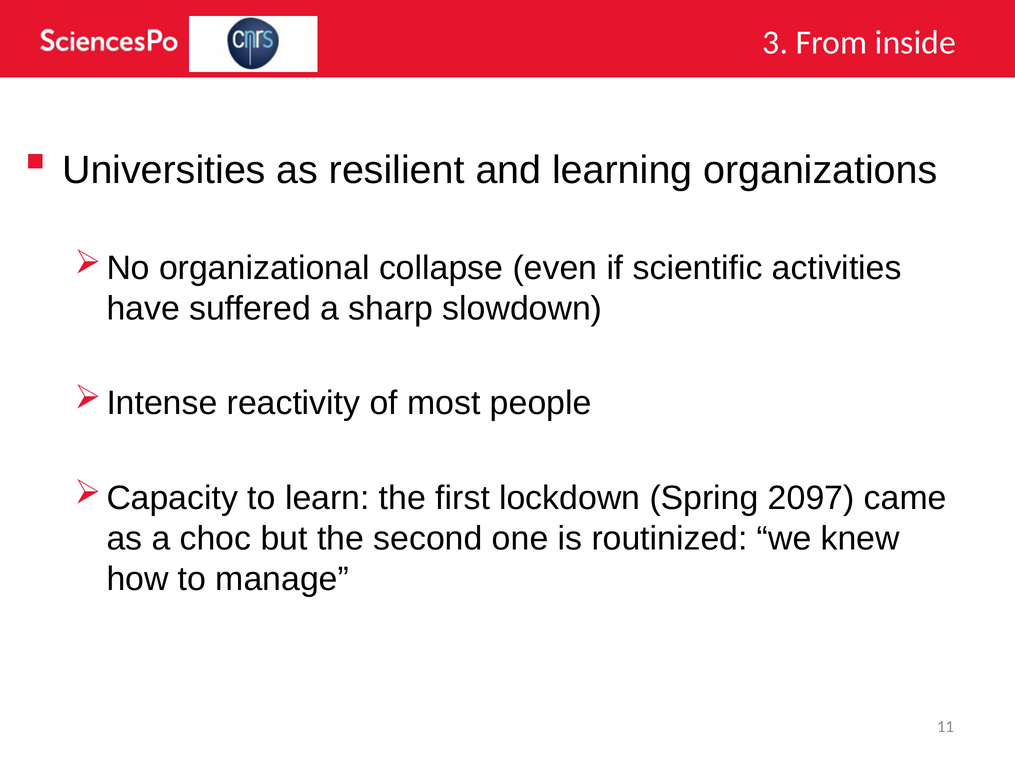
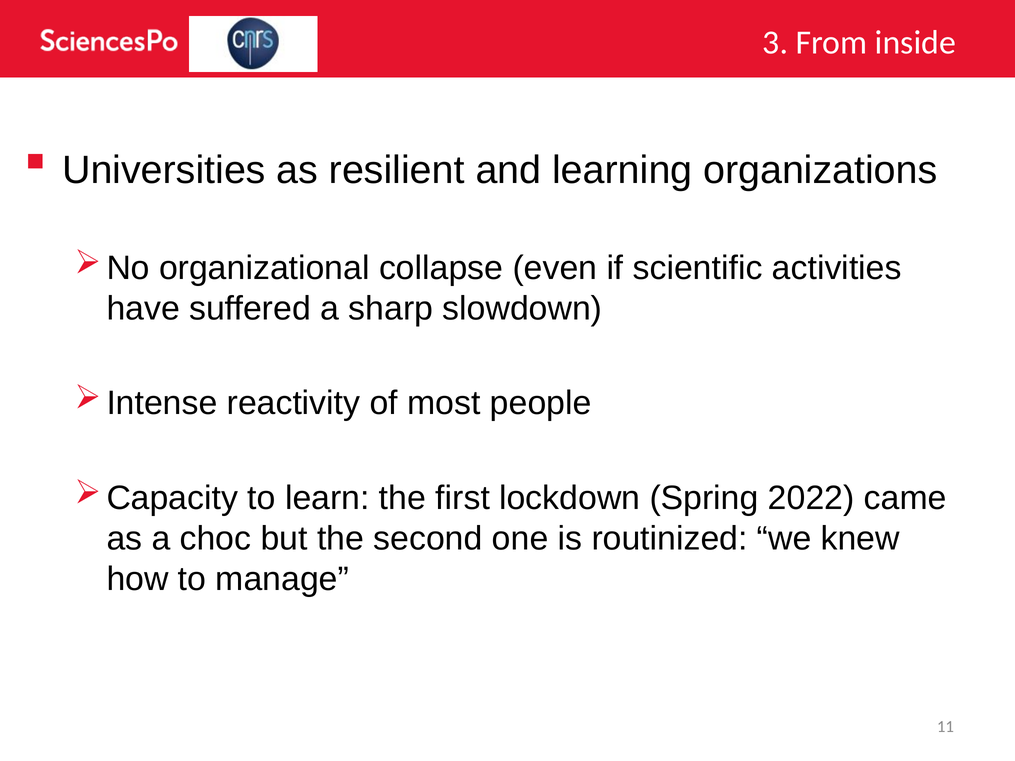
2097: 2097 -> 2022 (811, 498)
